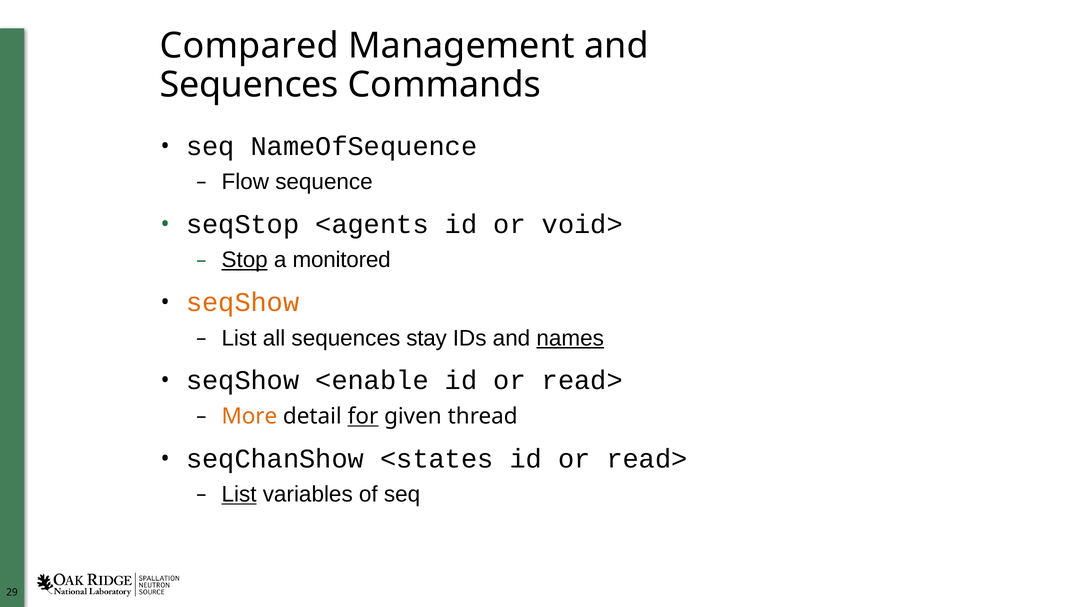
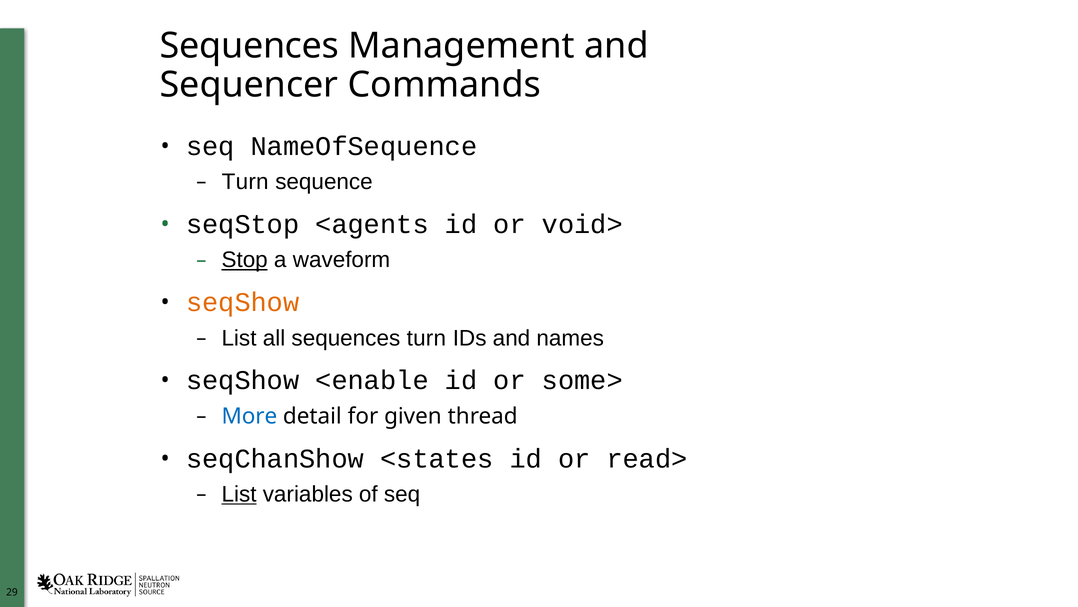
Compared: Compared -> Sequences (249, 46)
Sequences: Sequences -> Sequencer (249, 85)
Flow: Flow -> Turn (245, 182)
monitored: monitored -> waveform (341, 260)
sequences stay: stay -> turn (426, 338)
names underline: present -> none (570, 338)
read>: read> -> some> (582, 380)
More colour: orange -> blue (249, 416)
for underline: present -> none (363, 416)
